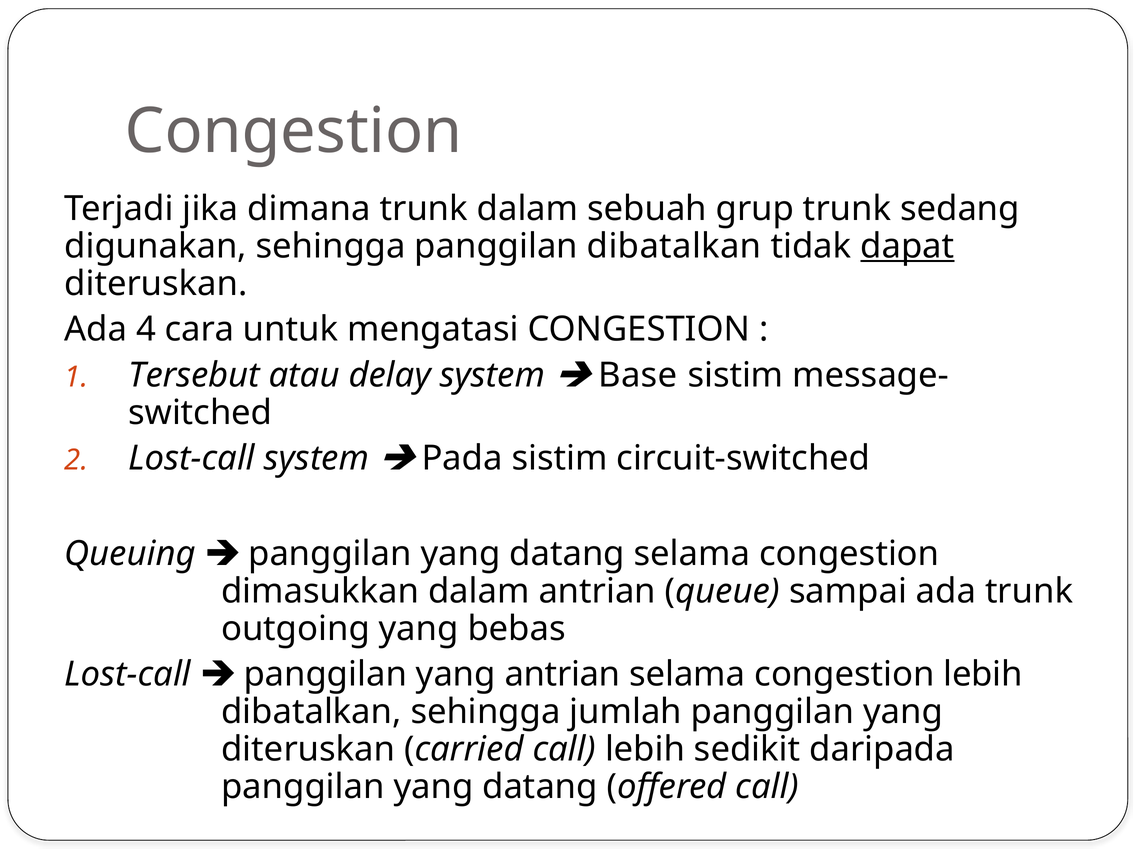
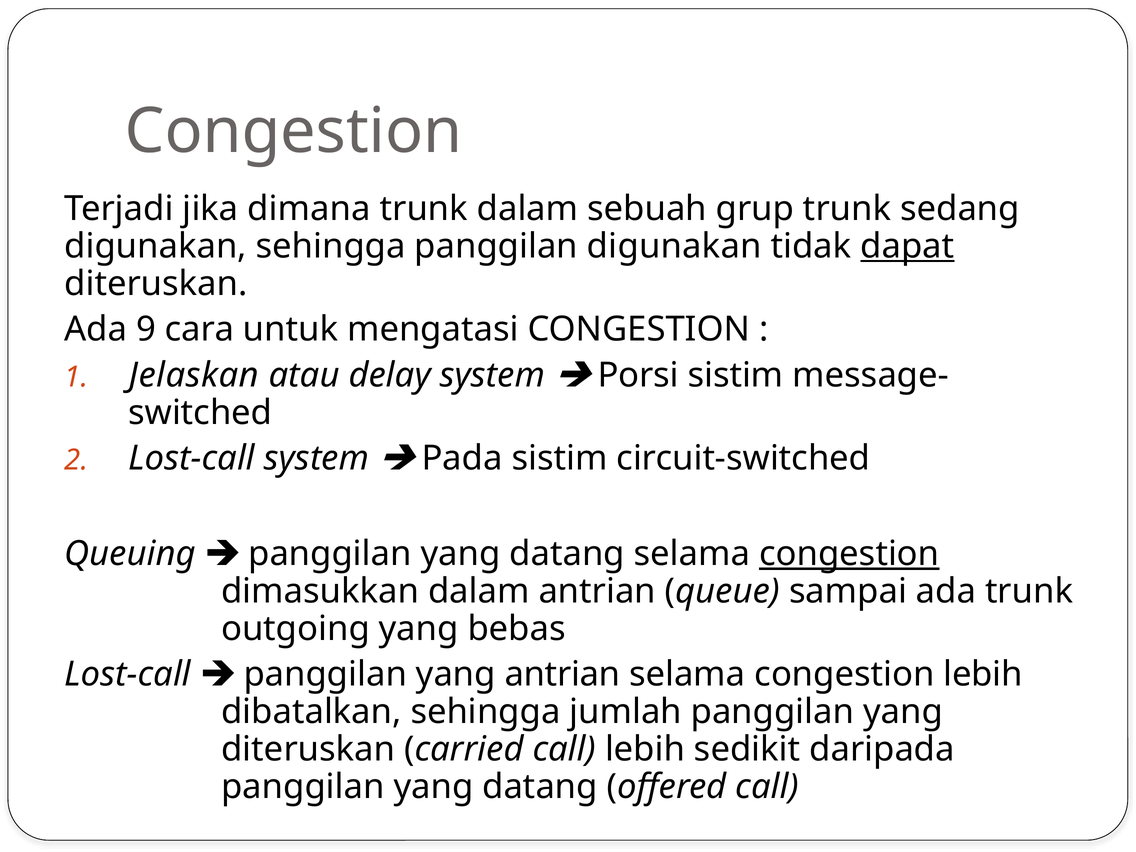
panggilan dibatalkan: dibatalkan -> digunakan (674, 246)
4: 4 -> 9 (146, 329)
Tersebut: Tersebut -> Jelaskan (194, 375)
Base: Base -> Porsi (638, 375)
congestion underline: none -> present (849, 554)
